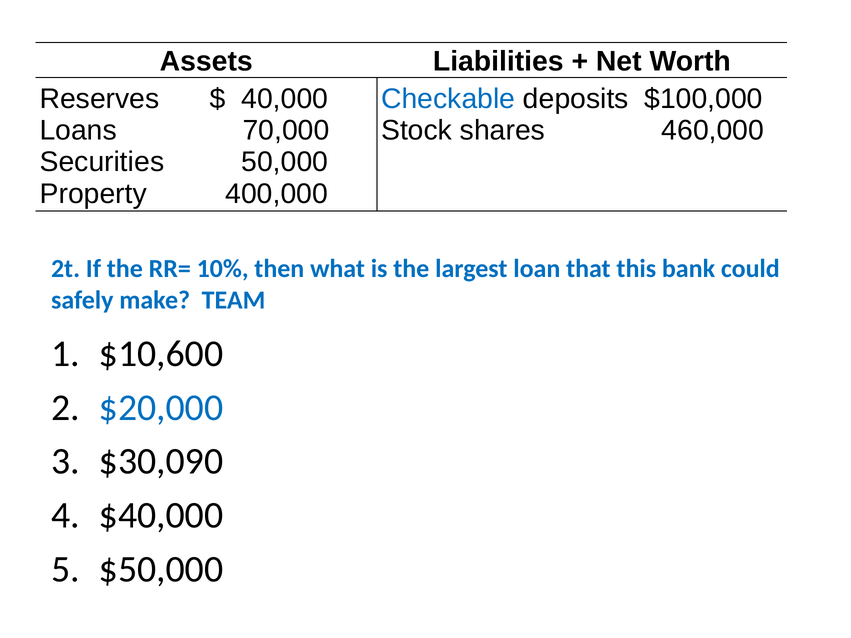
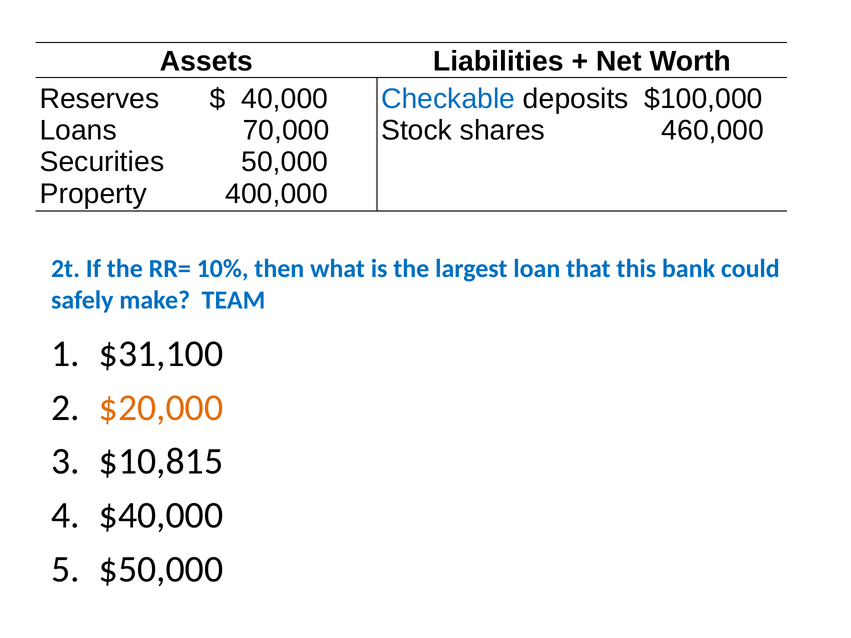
$10,600: $10,600 -> $31,100 (161, 354)
$20,000 colour: blue -> orange (161, 408)
$30,090: $30,090 -> $10,815 (161, 462)
